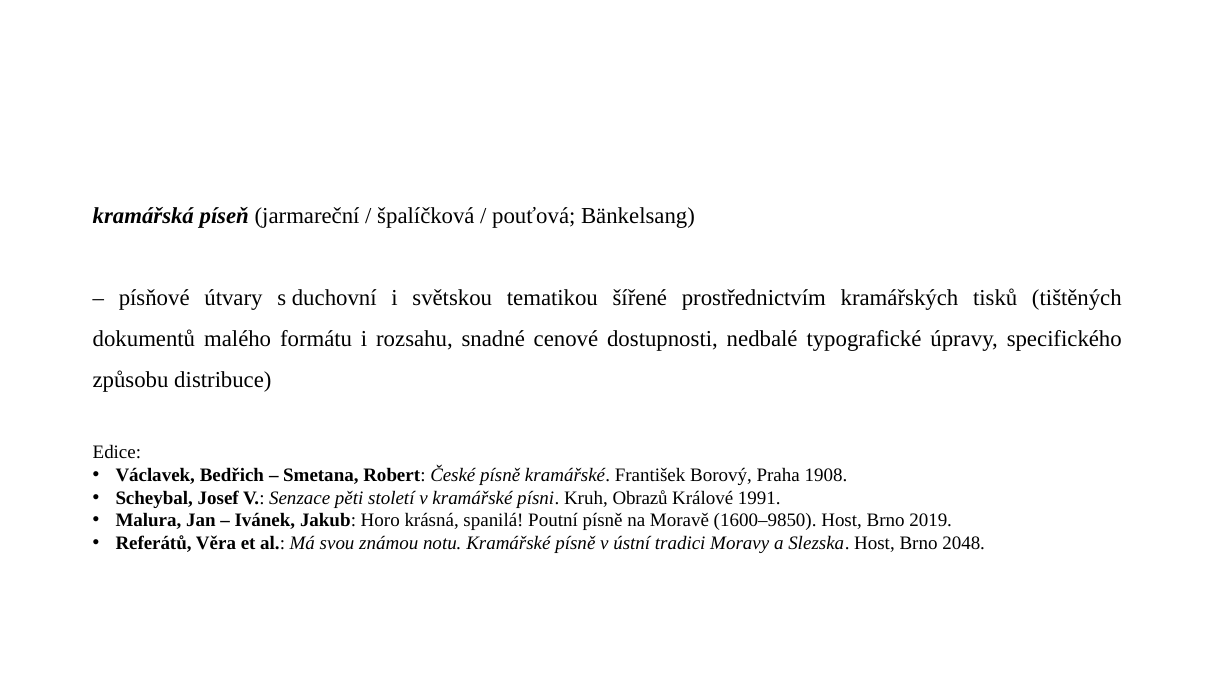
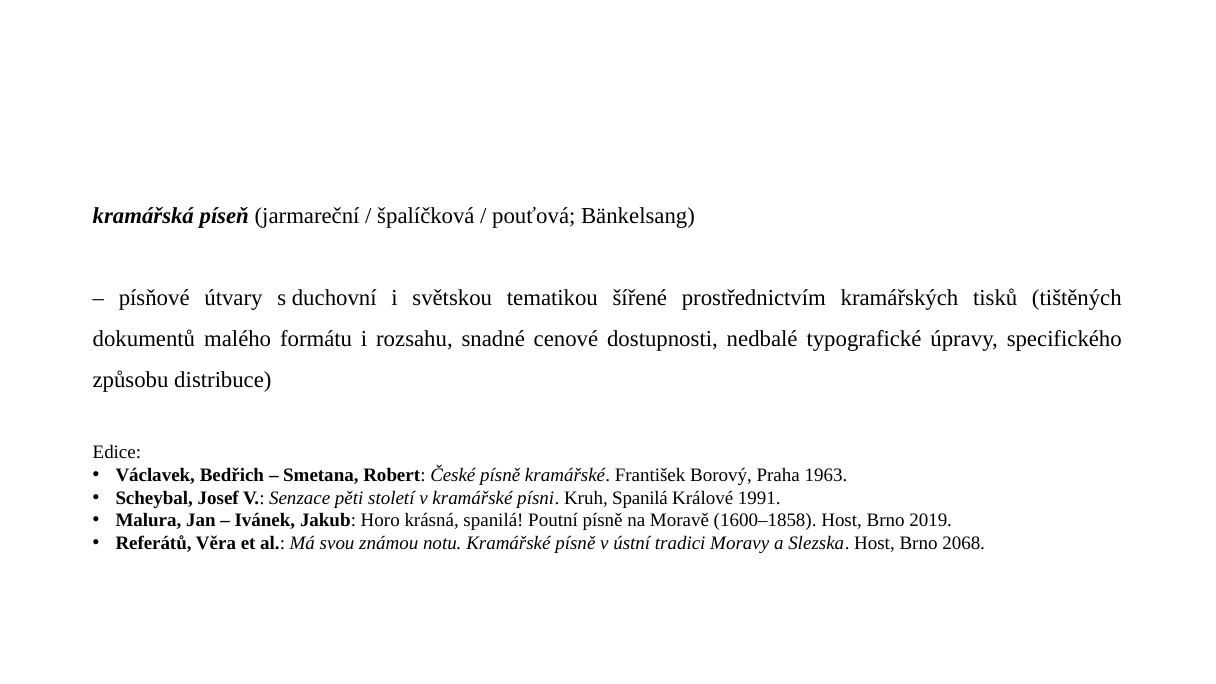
1908: 1908 -> 1963 (826, 475)
Kruh Obrazů: Obrazů -> Spanilá (640, 498)
1600–9850: 1600–9850 -> 1600–1858 (765, 521)
2048: 2048 -> 2068 (964, 543)
